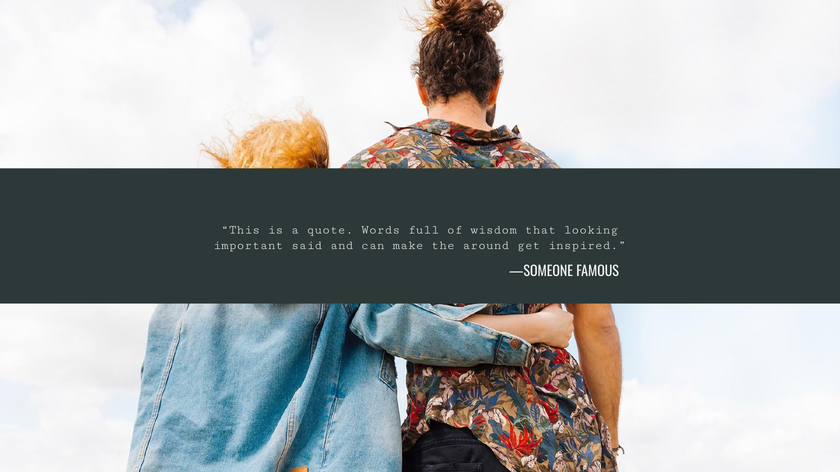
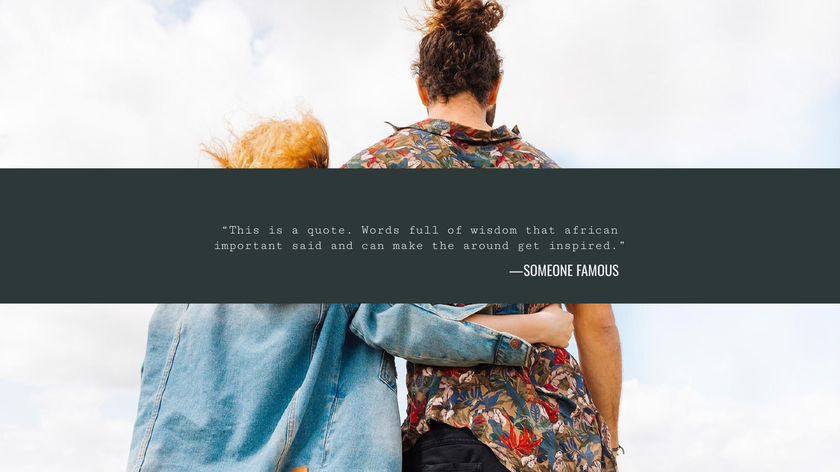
looking: looking -> african (591, 230)
